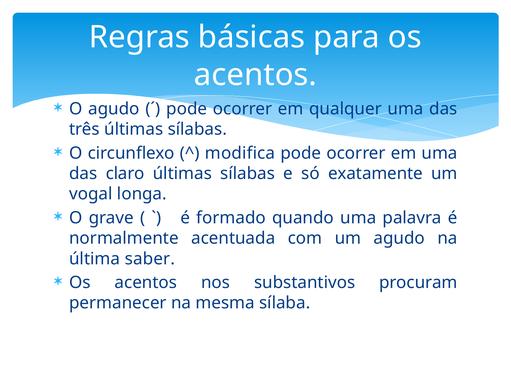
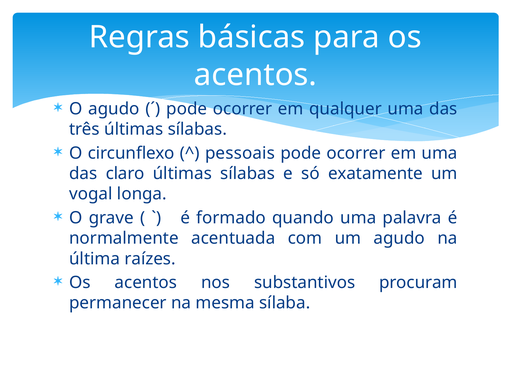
modifica: modifica -> pessoais (240, 153)
saber: saber -> raízes (150, 259)
